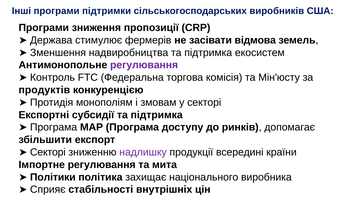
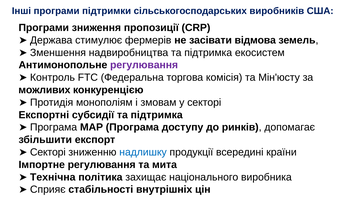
продуктів: продуктів -> можливих (44, 90)
надлишку colour: purple -> blue (143, 152)
Політики: Політики -> Технічна (53, 177)
